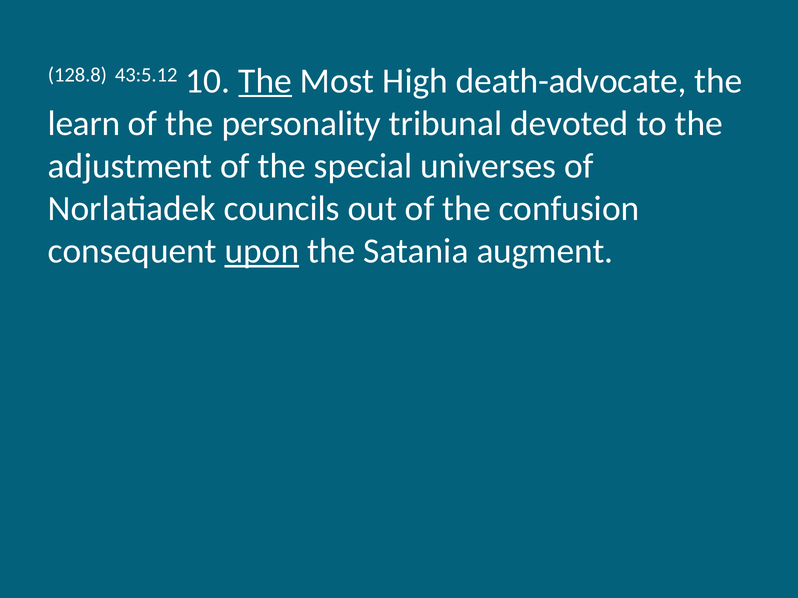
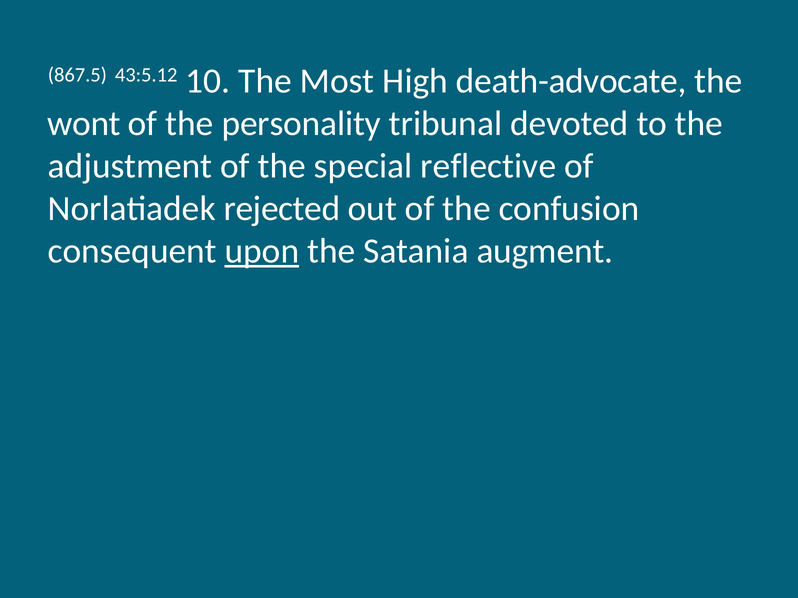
128.8: 128.8 -> 867.5 (77, 75)
The underline: present -> none (265, 81)
learn: learn -> wont (84, 124)
universes: universes -> reflective (488, 166)
councils: councils -> rejected (282, 209)
